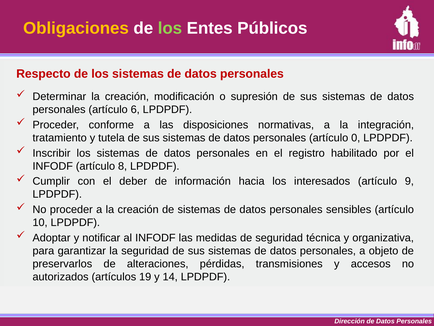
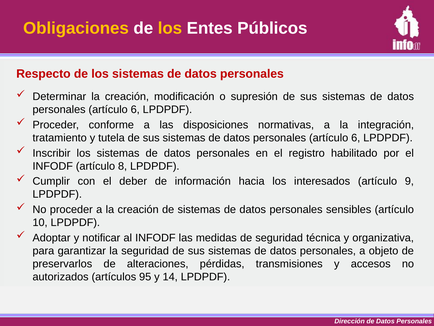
los colour: light green -> yellow (170, 28)
0: 0 -> 6 (356, 138)
19: 19 -> 95 (145, 277)
